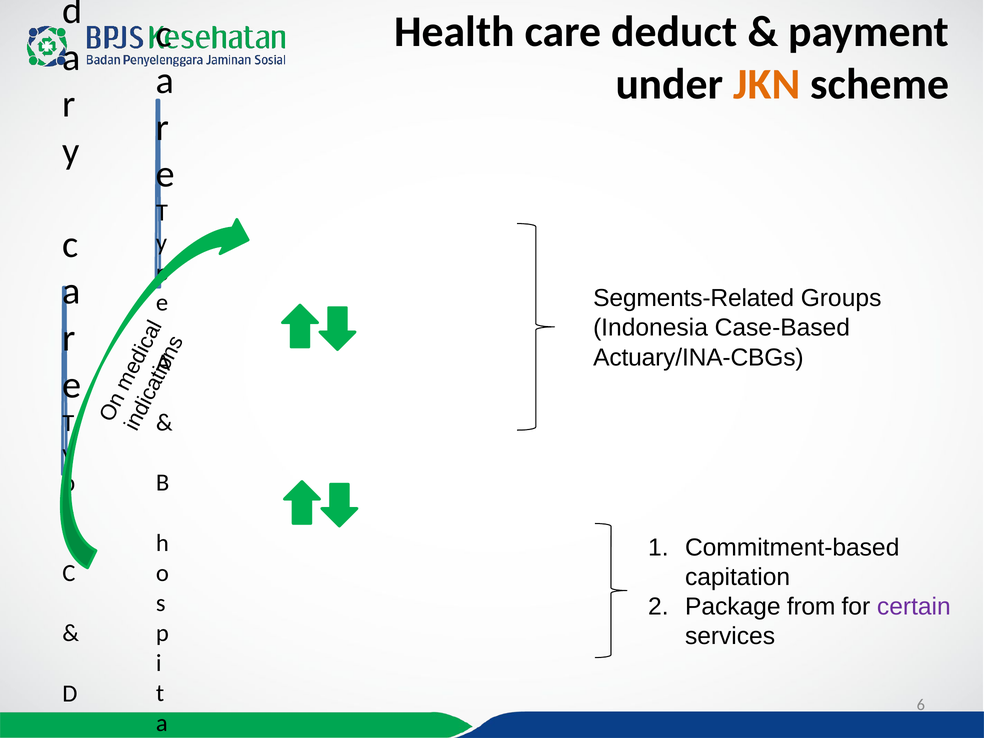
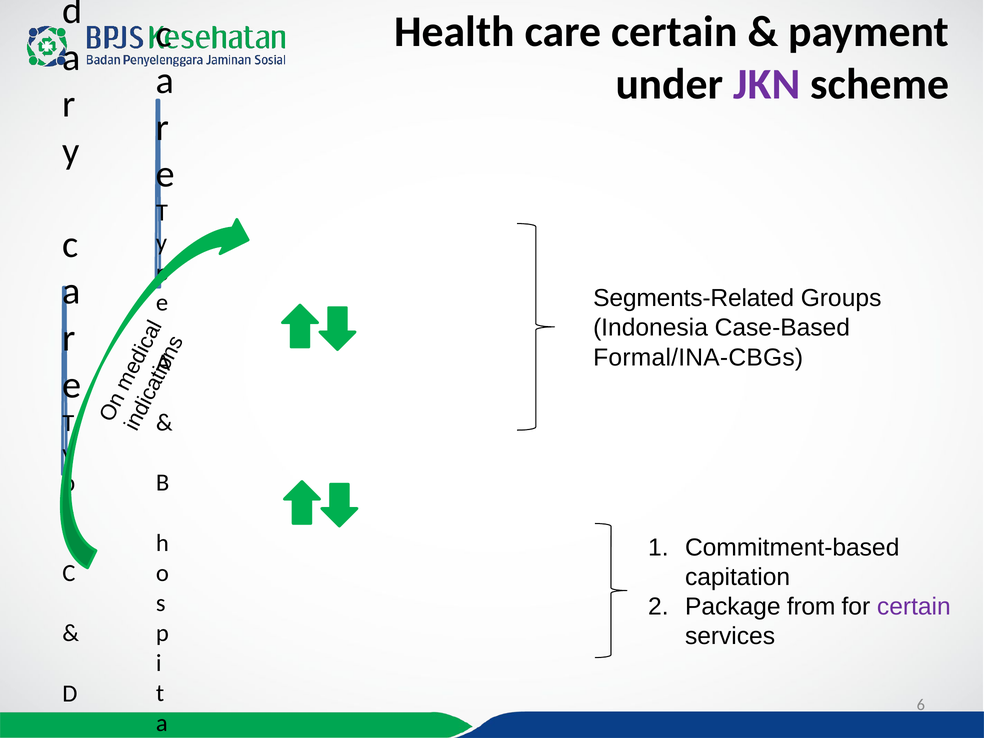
care deduct: deduct -> certain (674, 32)
JKN colour: orange -> purple (767, 84)
Actuary/INA-CBGs: Actuary/INA-CBGs -> Formal/INA-CBGs (698, 357)
